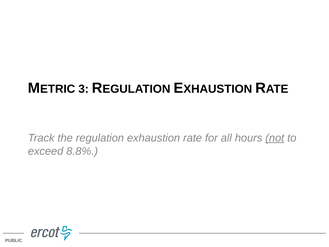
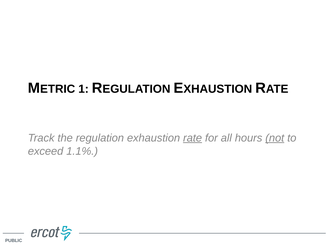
3: 3 -> 1 (84, 89)
rate underline: none -> present (193, 138)
8.8%: 8.8% -> 1.1% (82, 151)
